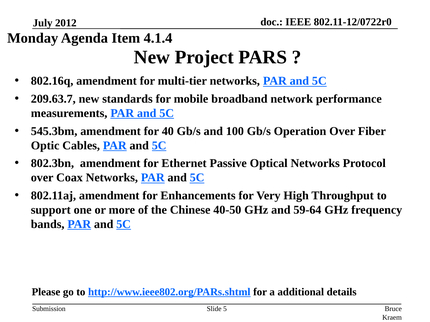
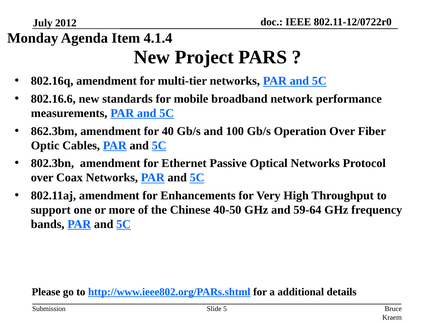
209.63.7: 209.63.7 -> 802.16.6 (53, 99)
545.3bm: 545.3bm -> 862.3bm (54, 131)
